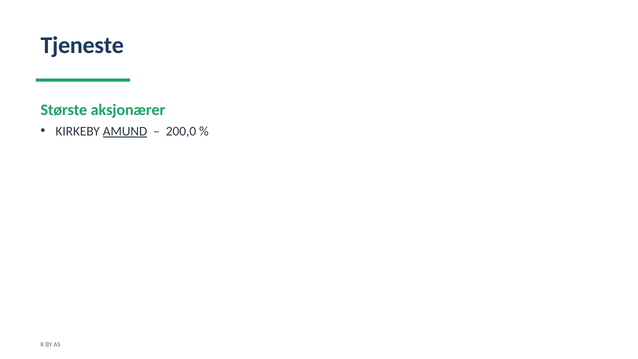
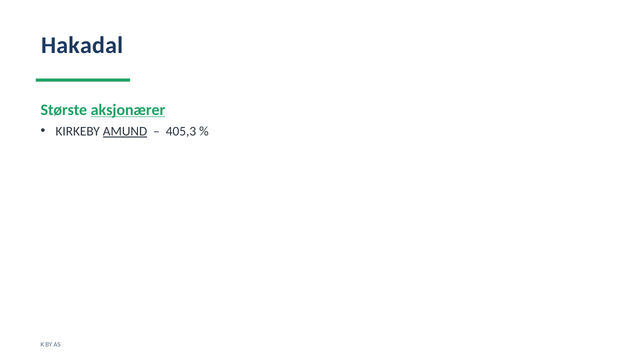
Tjeneste: Tjeneste -> Hakadal (82, 46)
aksjonærer underline: none -> present (128, 110)
200,0: 200,0 -> 405,3 (181, 131)
